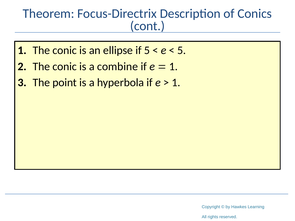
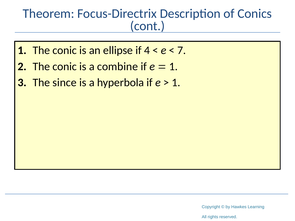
if 5: 5 -> 4 (147, 50)
5: 5 -> 7 (182, 50)
point: point -> since (65, 83)
